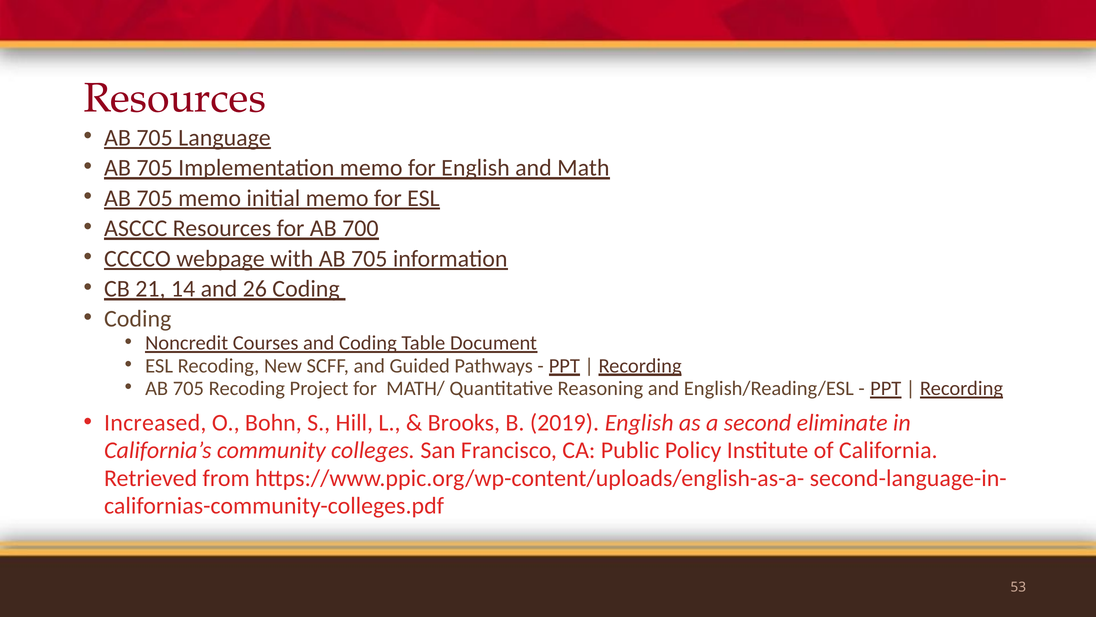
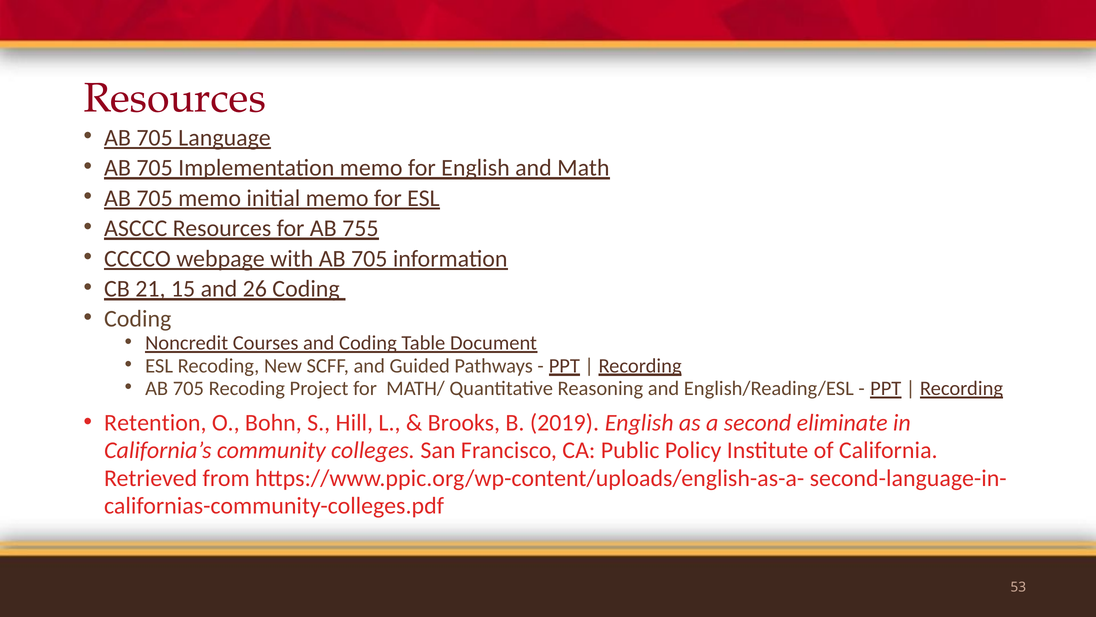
700: 700 -> 755 (360, 228)
14: 14 -> 15 (183, 289)
Increased: Increased -> Retention (155, 422)
